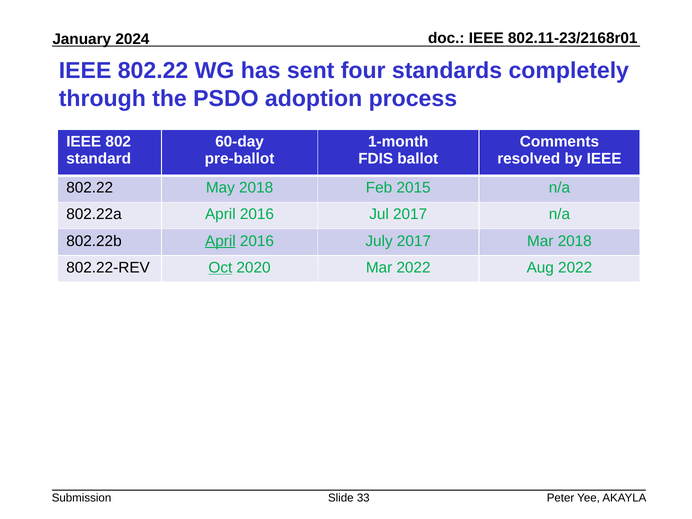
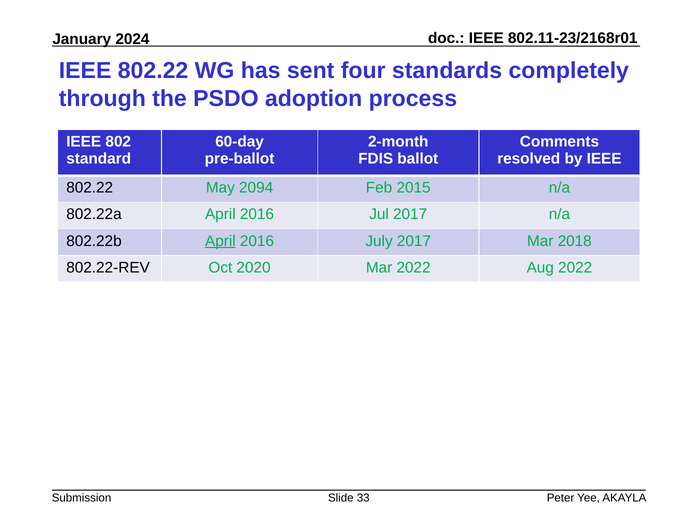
1-month: 1-month -> 2-month (398, 142)
May 2018: 2018 -> 2094 (256, 188)
Oct underline: present -> none (220, 268)
